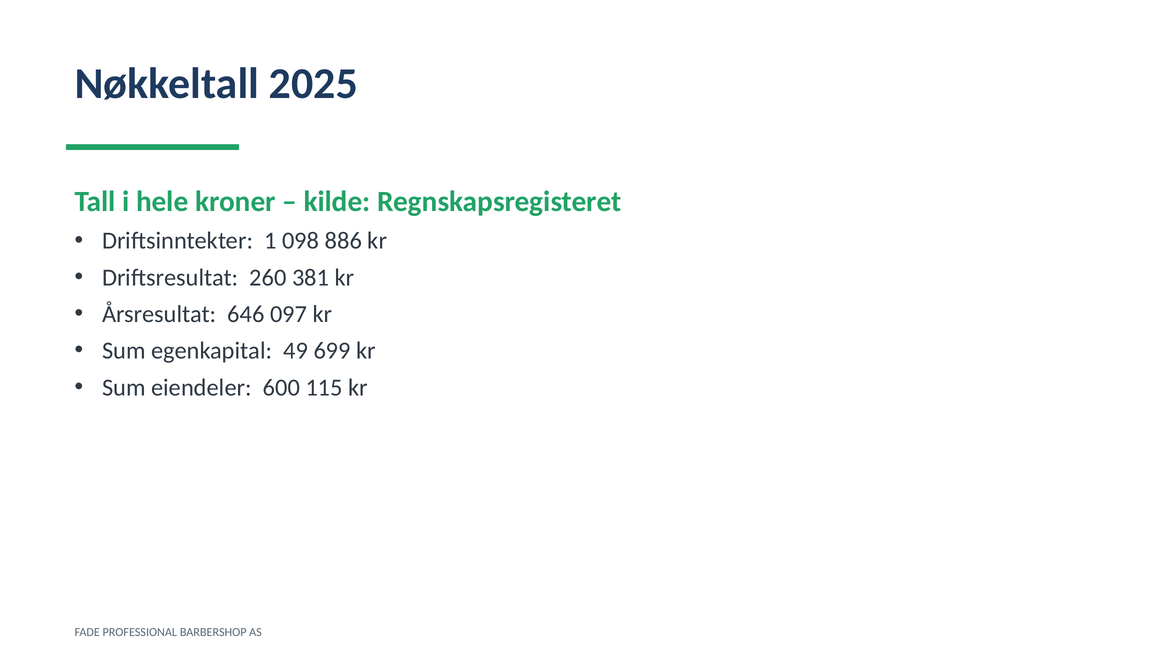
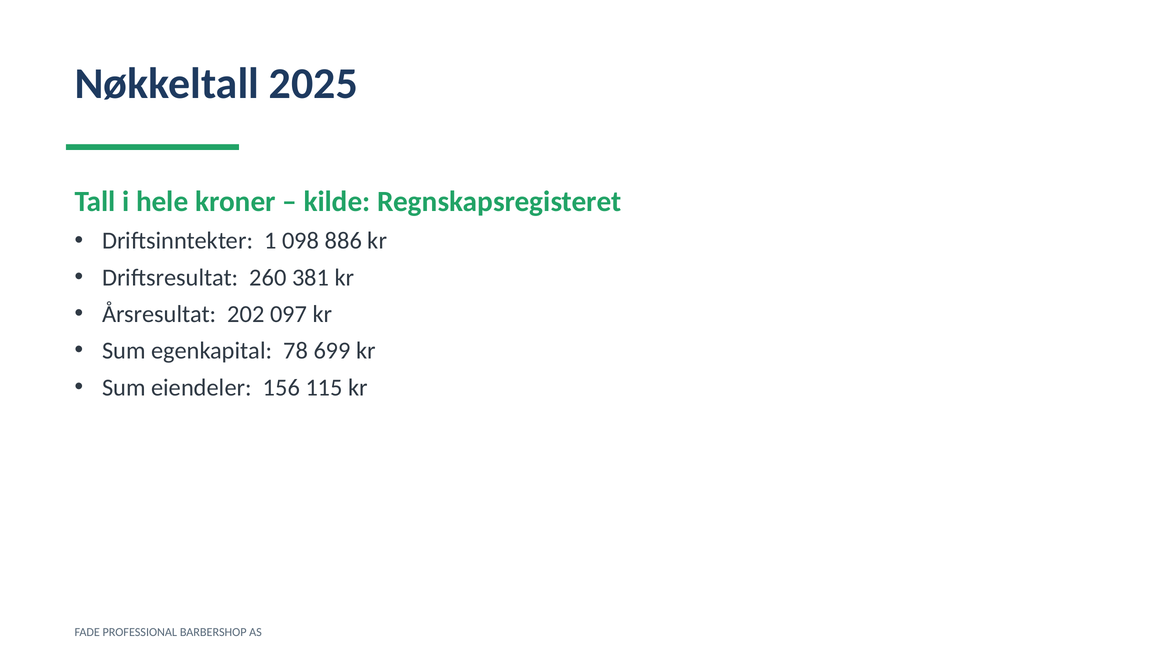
646: 646 -> 202 (246, 314)
49: 49 -> 78 (296, 351)
600: 600 -> 156 (281, 388)
